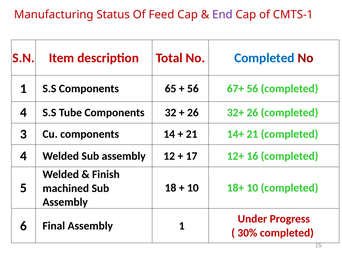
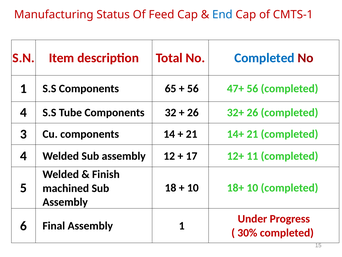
End colour: purple -> blue (222, 15)
67+: 67+ -> 47+ (235, 89)
16: 16 -> 11 (252, 156)
